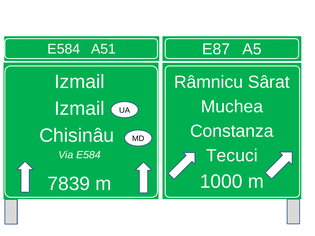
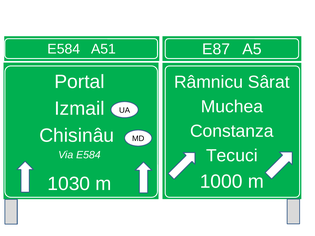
Izmail: Izmail -> Portal (79, 82)
7839: 7839 -> 1030 (69, 184)
